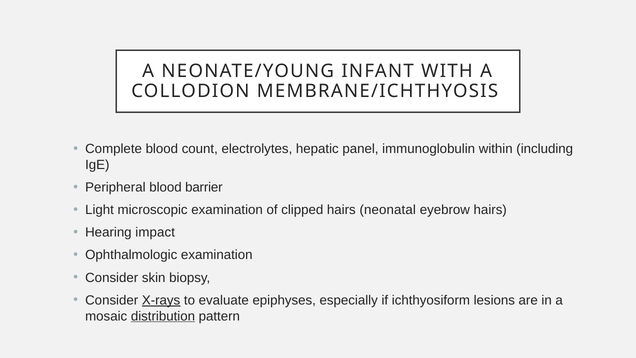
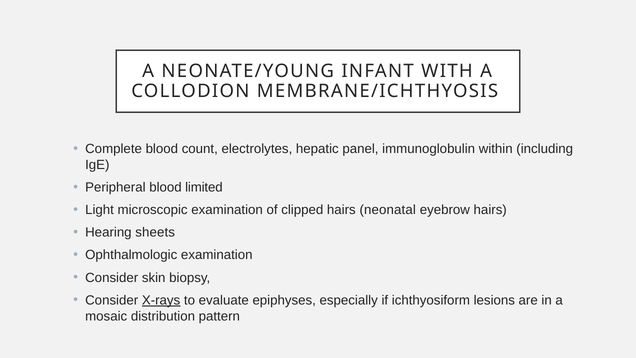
barrier: barrier -> limited (204, 187)
impact: impact -> sheets (155, 232)
distribution underline: present -> none (163, 316)
